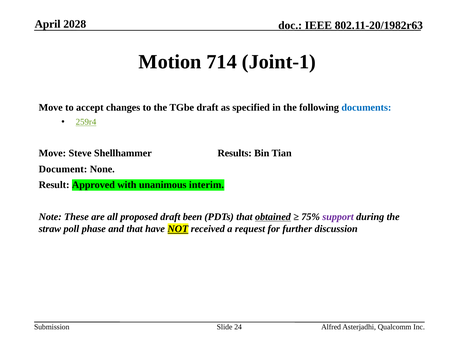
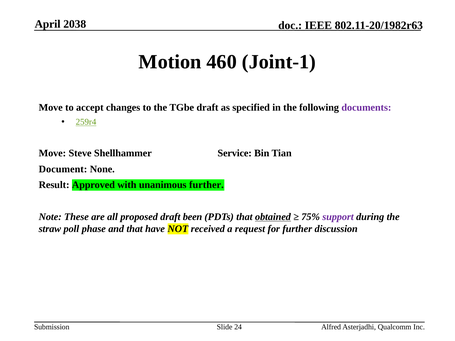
2028: 2028 -> 2038 (75, 24)
714: 714 -> 460 (222, 62)
documents colour: blue -> purple (366, 108)
Results: Results -> Service (235, 153)
unanimous interim: interim -> further (206, 185)
NOT underline: present -> none (178, 229)
